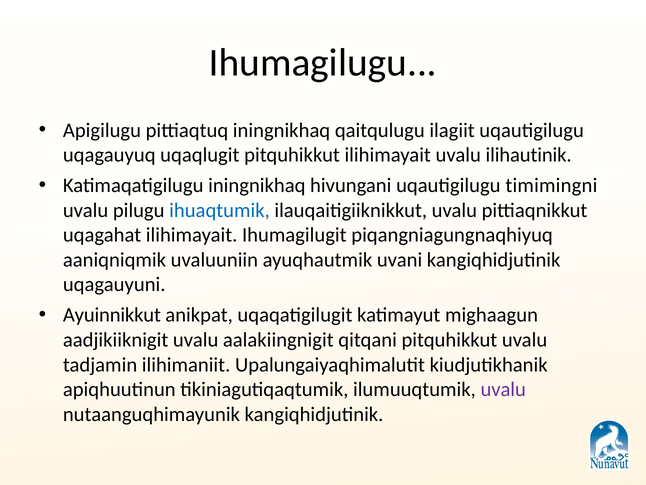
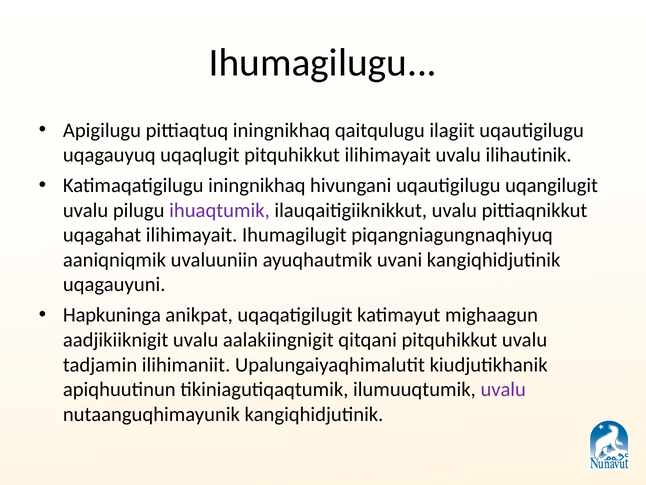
timimingni: timimingni -> uqangilugit (552, 185)
ihuaqtumik colour: blue -> purple (219, 210)
Ayuinnikkut: Ayuinnikkut -> Hapkuninga (112, 315)
